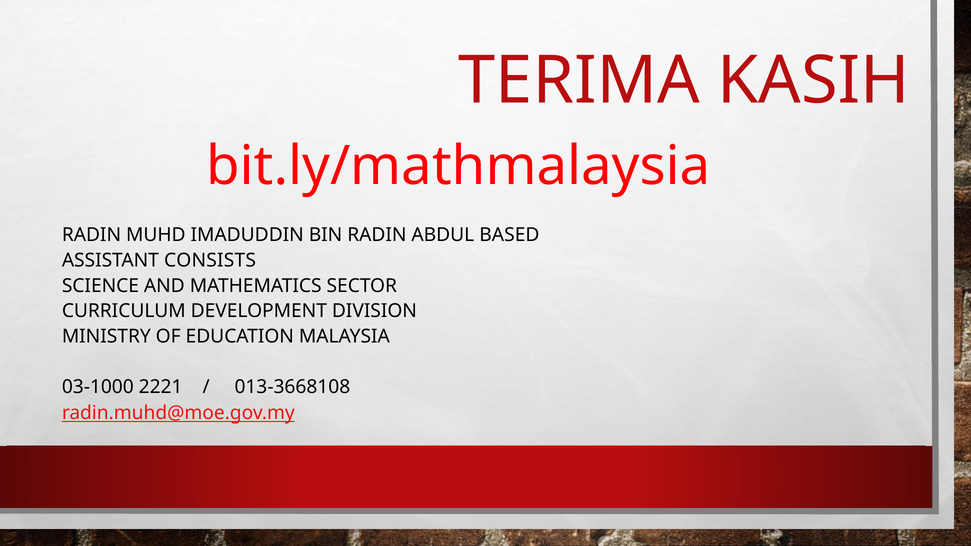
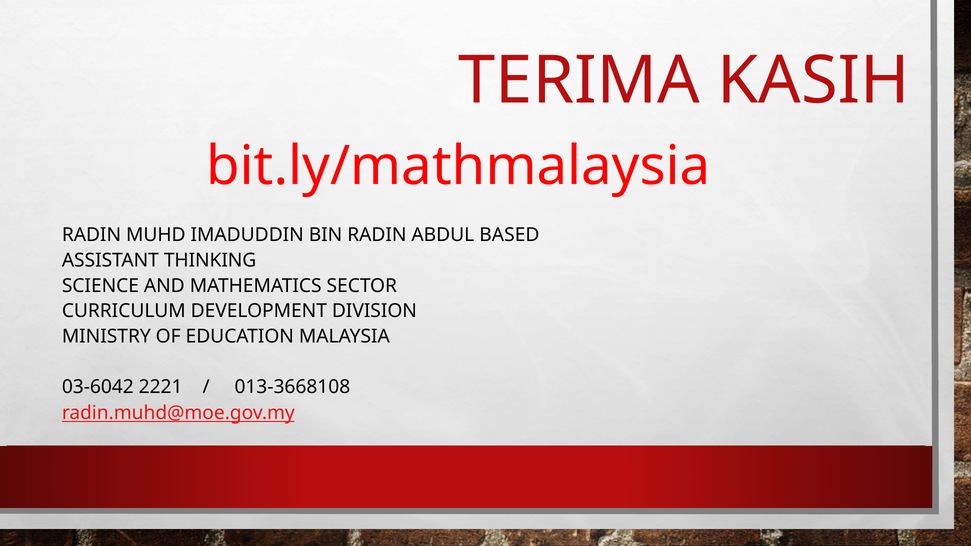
CONSISTS: CONSISTS -> THINKING (210, 260)
03-1000: 03-1000 -> 03-6042 (98, 387)
